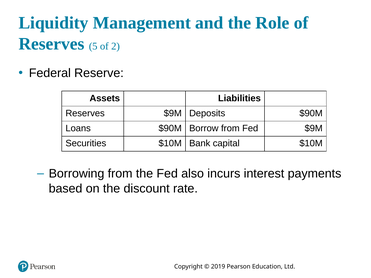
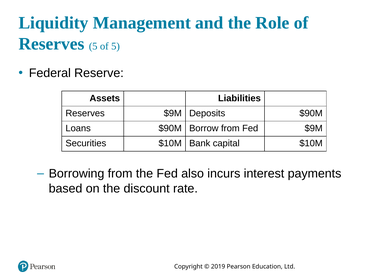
of 2: 2 -> 5 (116, 46)
